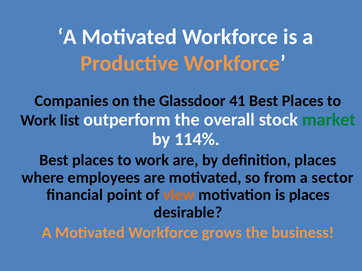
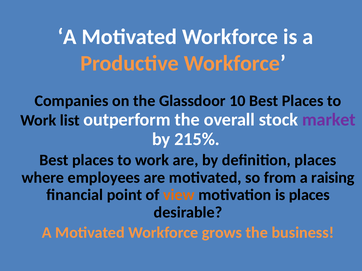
41: 41 -> 10 (237, 101)
market colour: green -> purple (329, 120)
114%: 114% -> 215% (197, 139)
sector: sector -> raising (333, 178)
